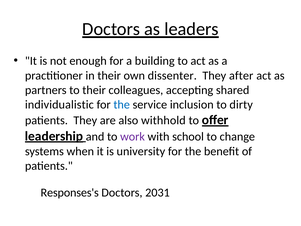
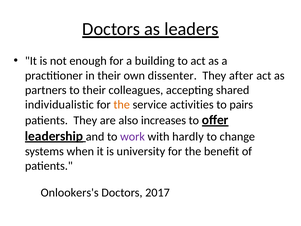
the colour: blue -> orange (122, 105)
inclusion: inclusion -> activities (192, 105)
dirty: dirty -> pairs (241, 105)
withhold: withhold -> increases (163, 120)
school: school -> hardly (188, 136)
Responses's: Responses's -> Onlookers's (70, 193)
2031: 2031 -> 2017 (158, 193)
